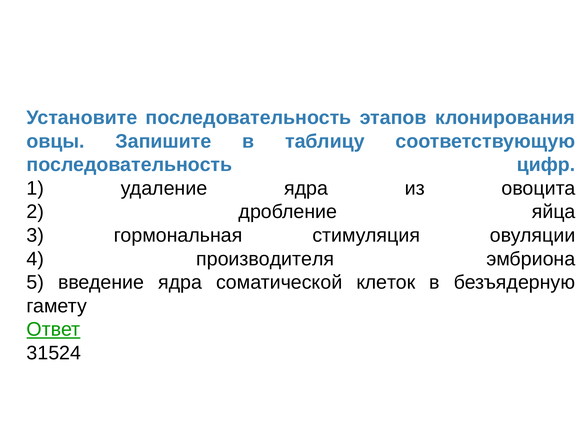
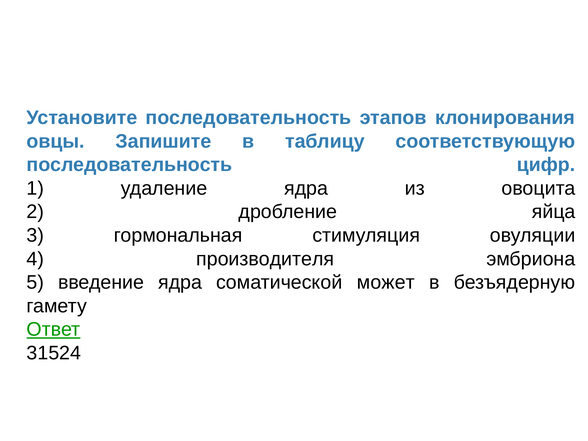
клеток: клеток -> может (386, 282)
